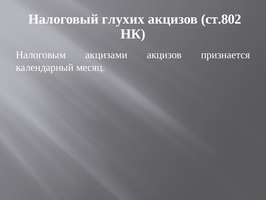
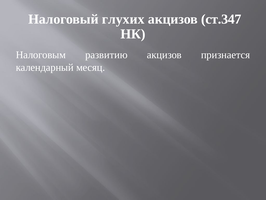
ст.802: ст.802 -> ст.347 (221, 19)
акцизами: акцизами -> развитию (106, 55)
